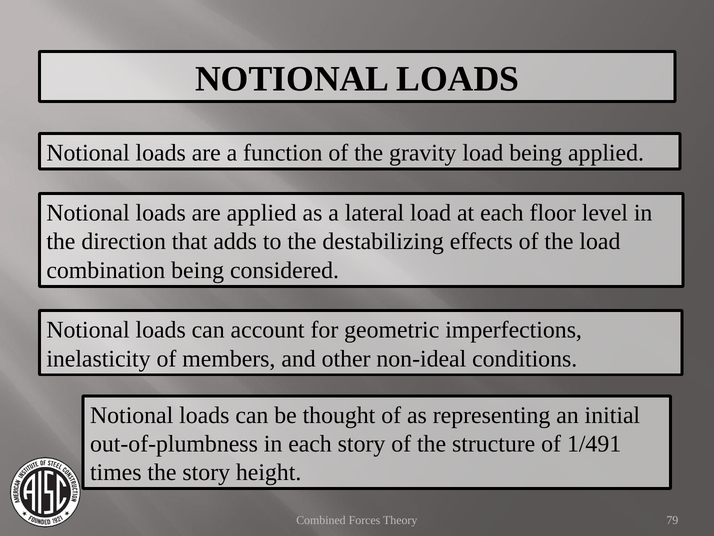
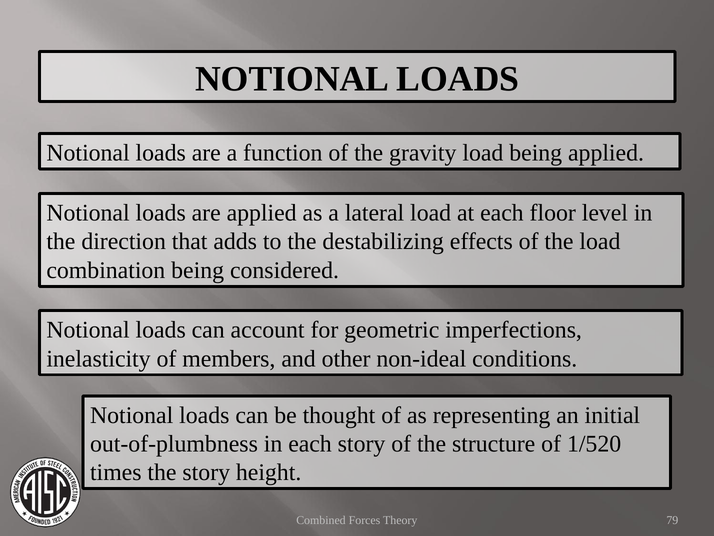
1/491: 1/491 -> 1/520 (594, 443)
